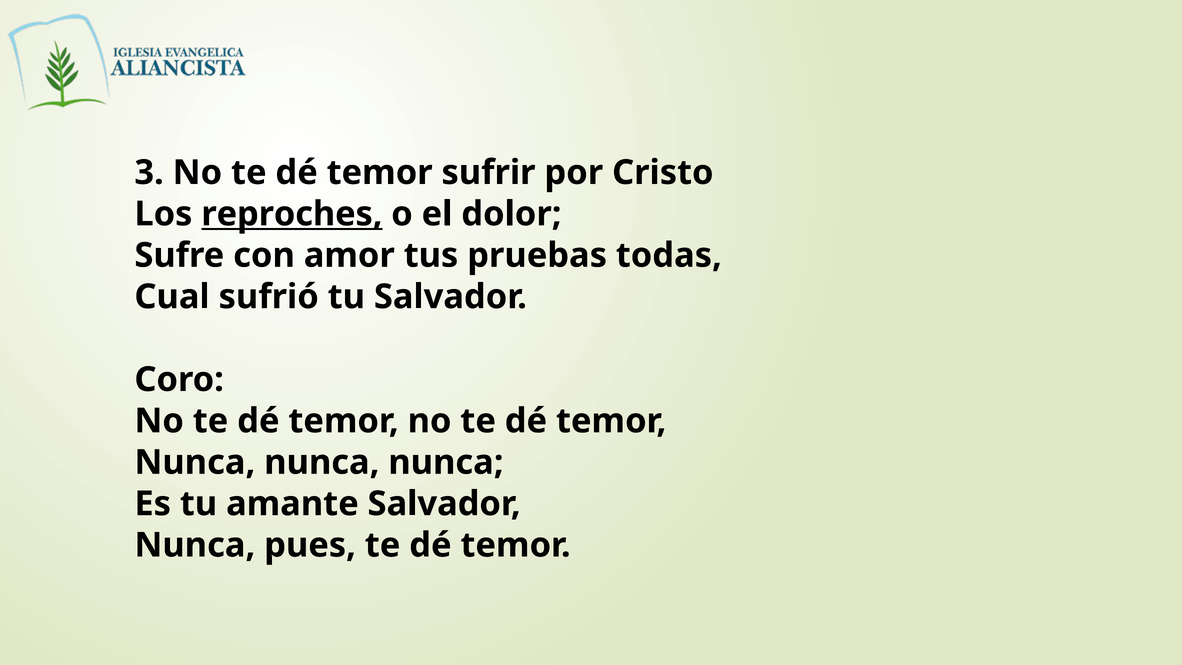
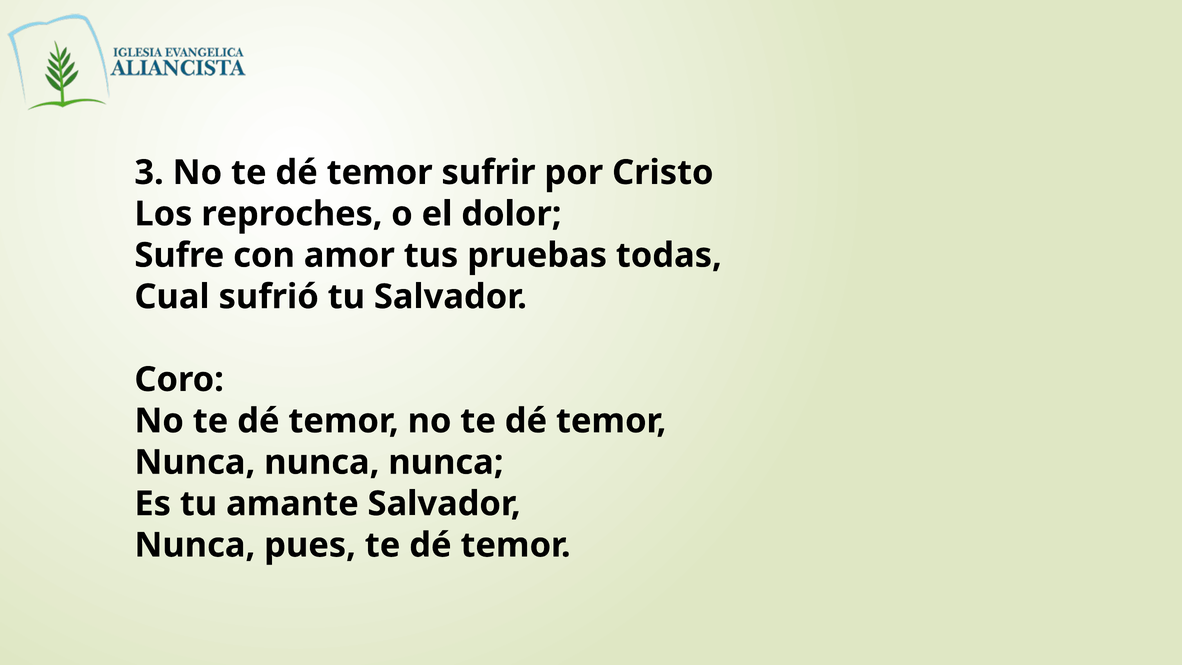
reproches underline: present -> none (292, 214)
